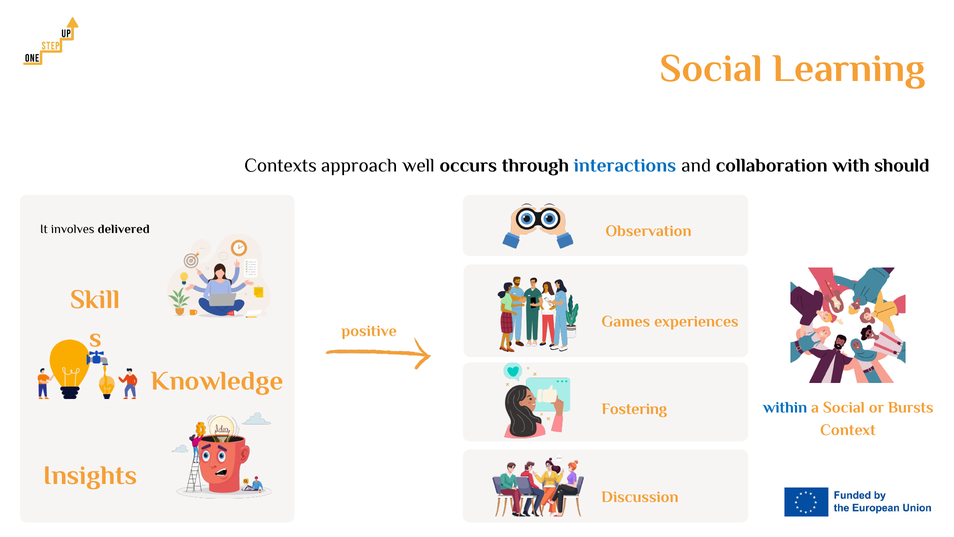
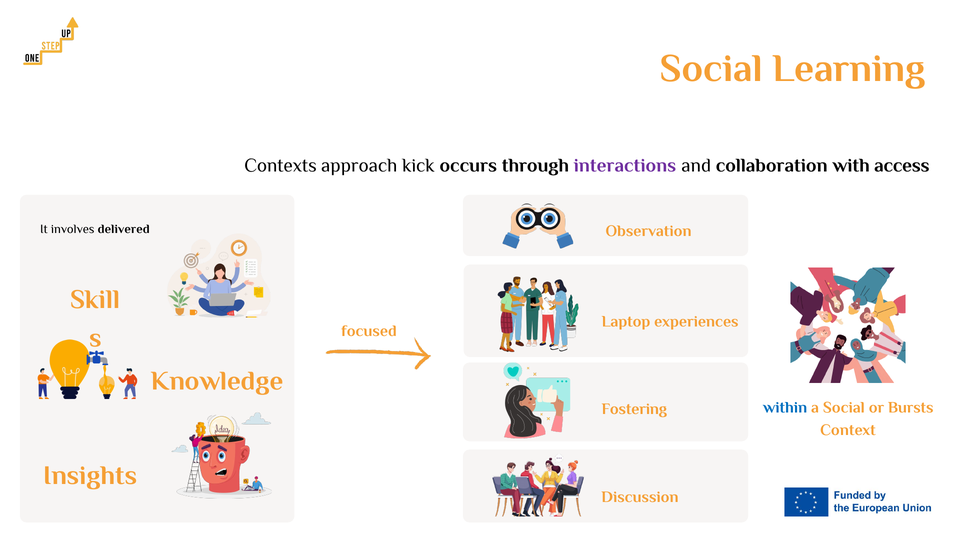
well: well -> kick (418, 165)
interactions colour: blue -> purple (625, 165)
should: should -> access (902, 165)
Games: Games -> Laptop (626, 321)
positive: positive -> focused (369, 331)
